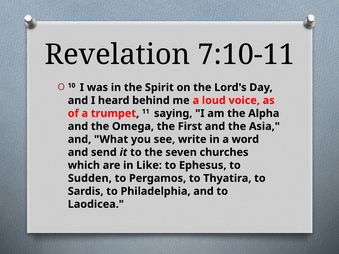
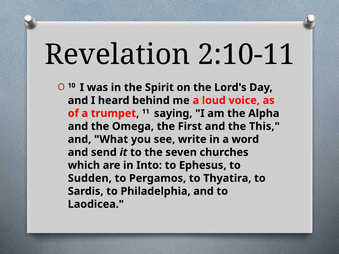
7:10-11: 7:10-11 -> 2:10-11 (246, 55)
Asia: Asia -> This (264, 126)
Like: Like -> Into (149, 165)
